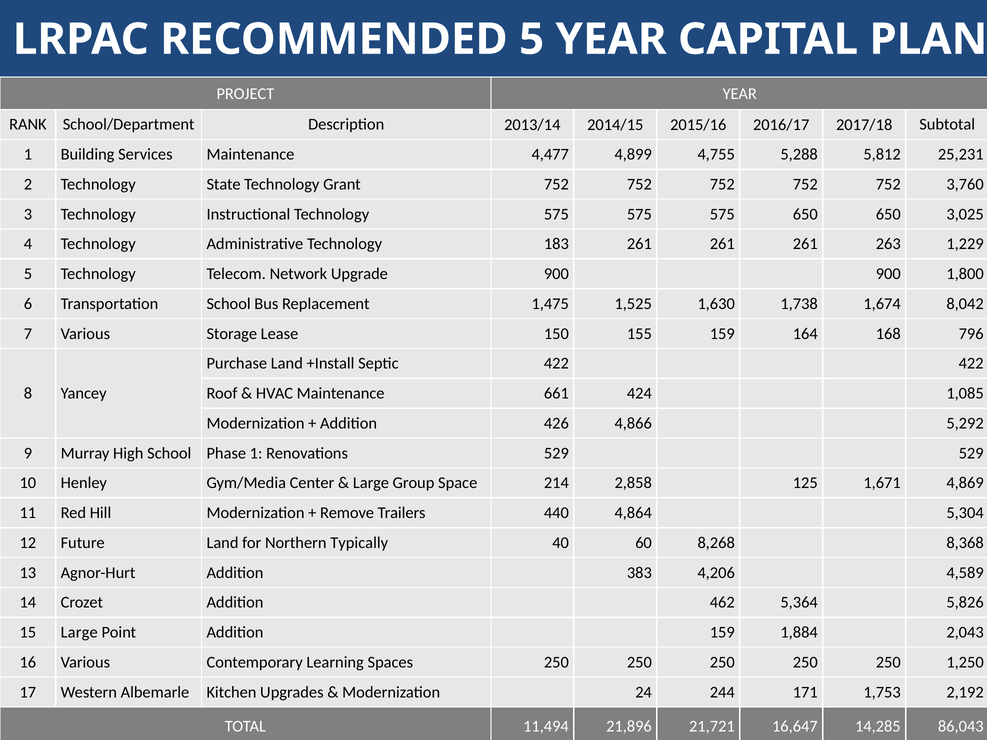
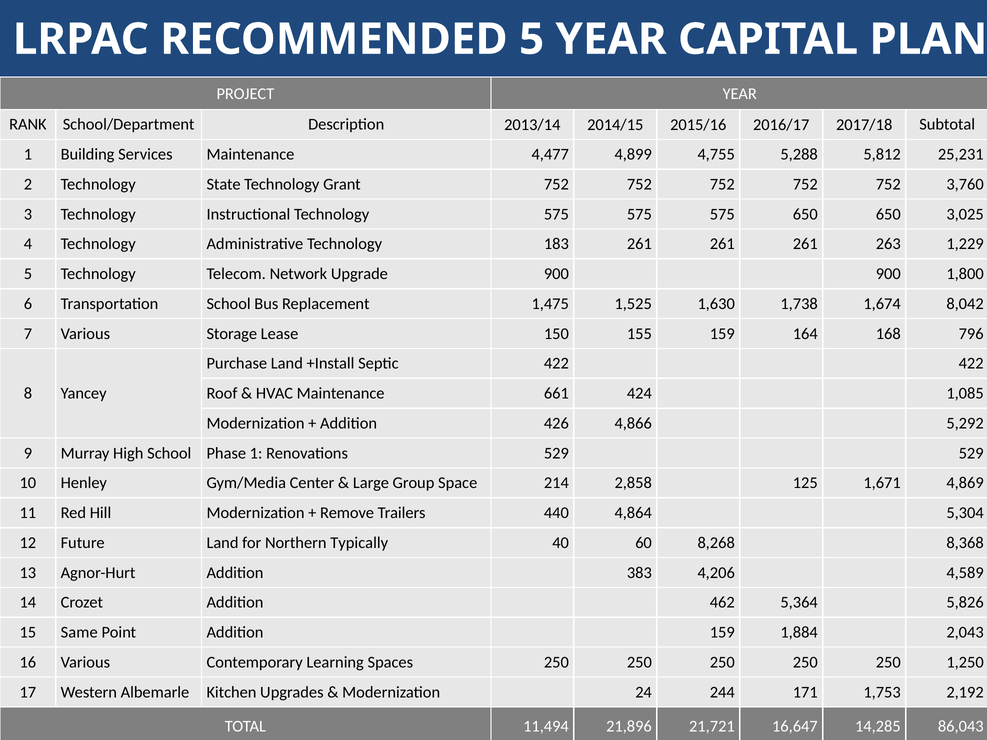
15 Large: Large -> Same (79, 633)
